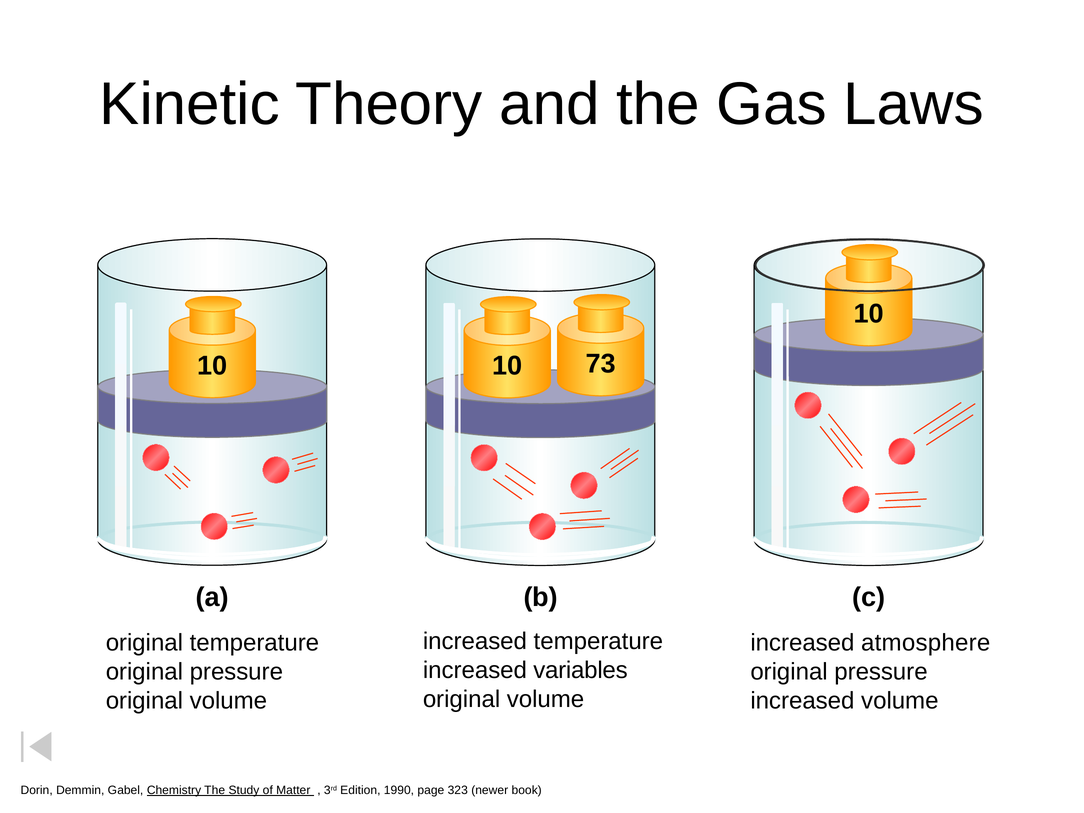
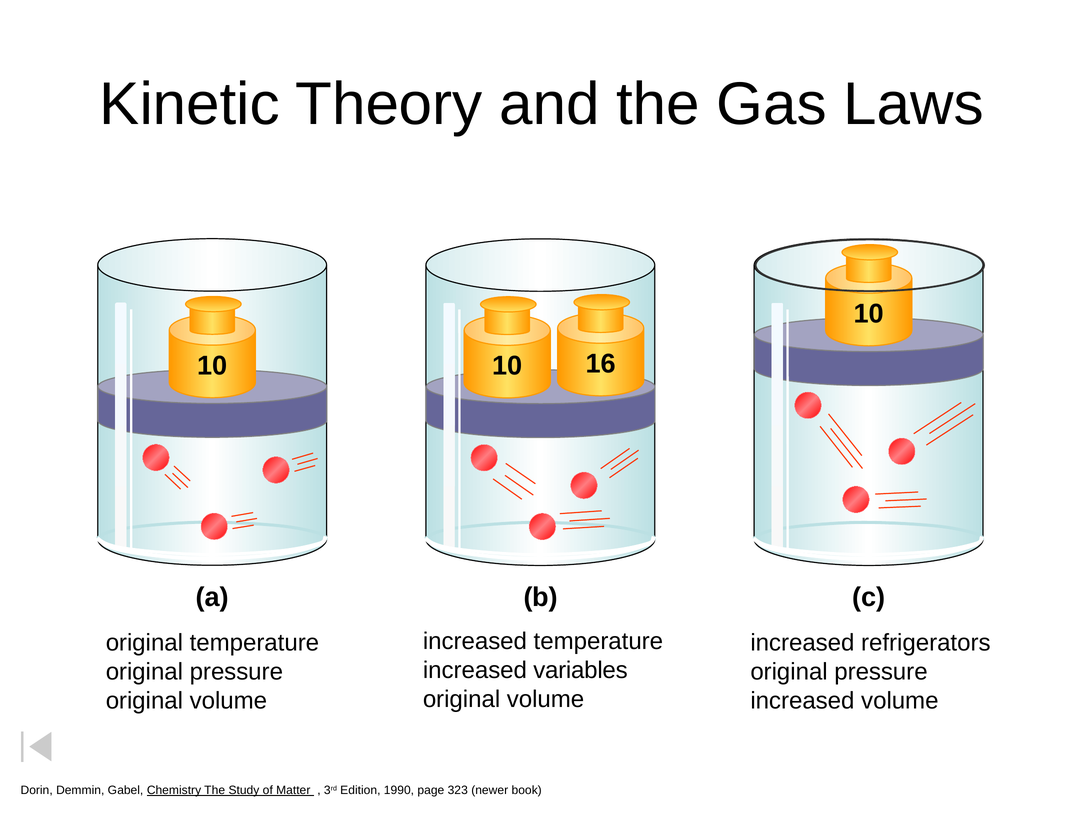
73: 73 -> 16 (601, 364)
atmosphere: atmosphere -> refrigerators (926, 643)
